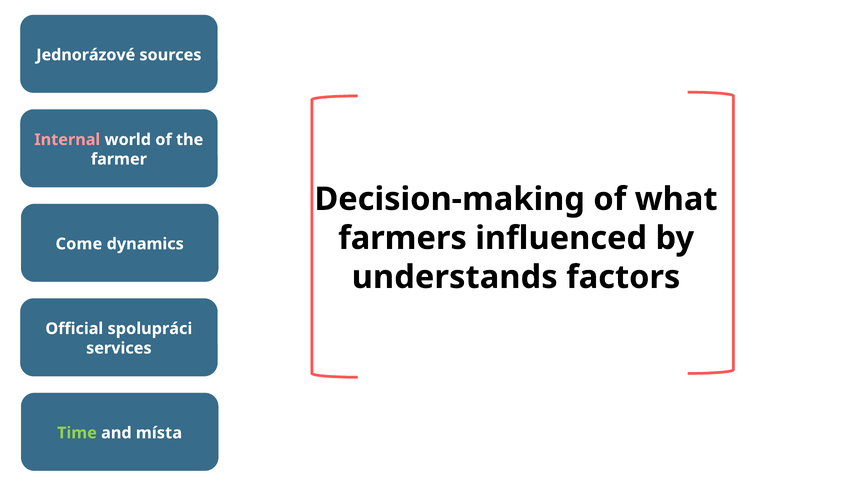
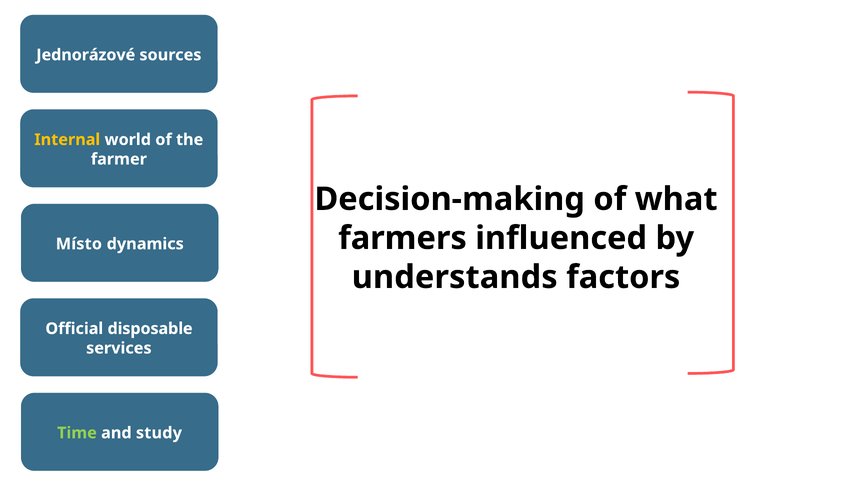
Internal colour: pink -> yellow (67, 140)
Come: Come -> Místo (79, 244)
spolupráci: spolupráci -> disposable (150, 329)
místa: místa -> study (159, 433)
